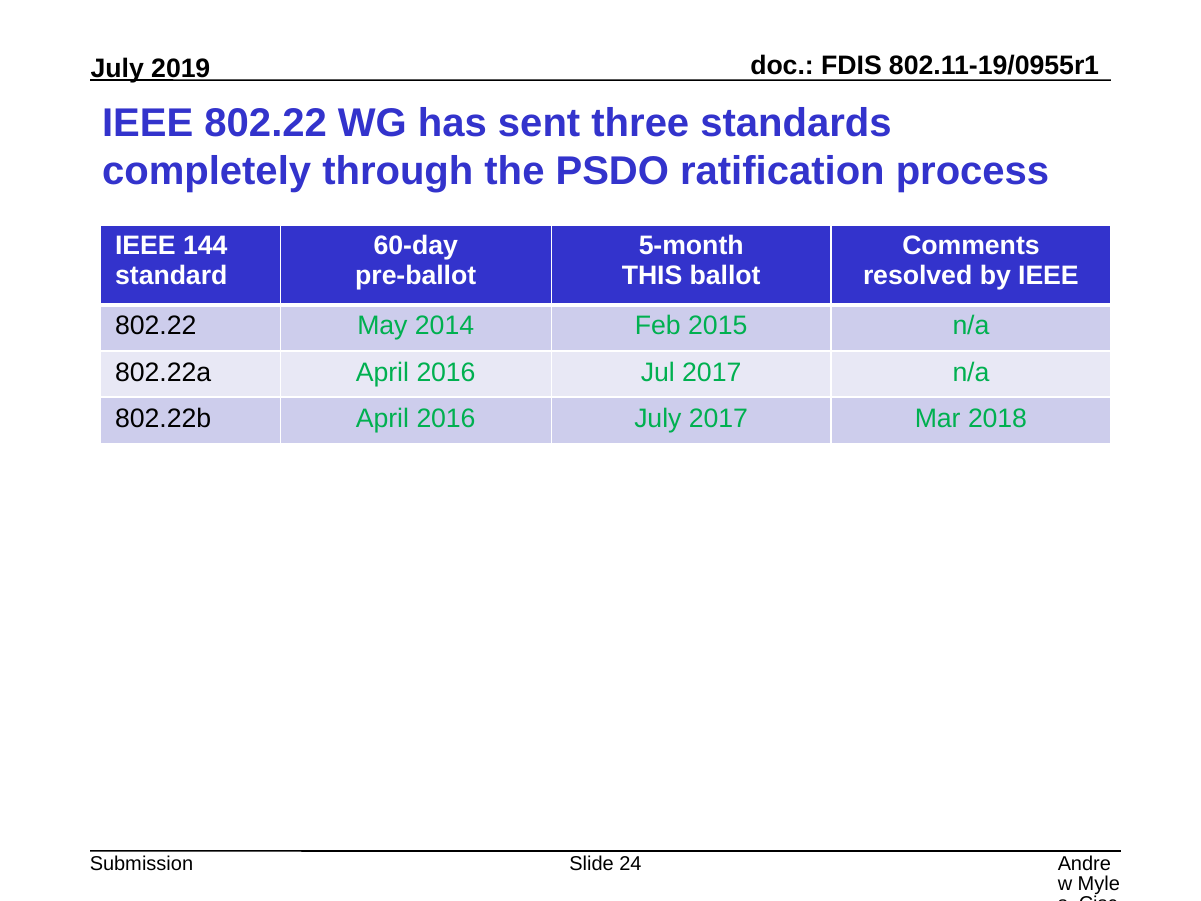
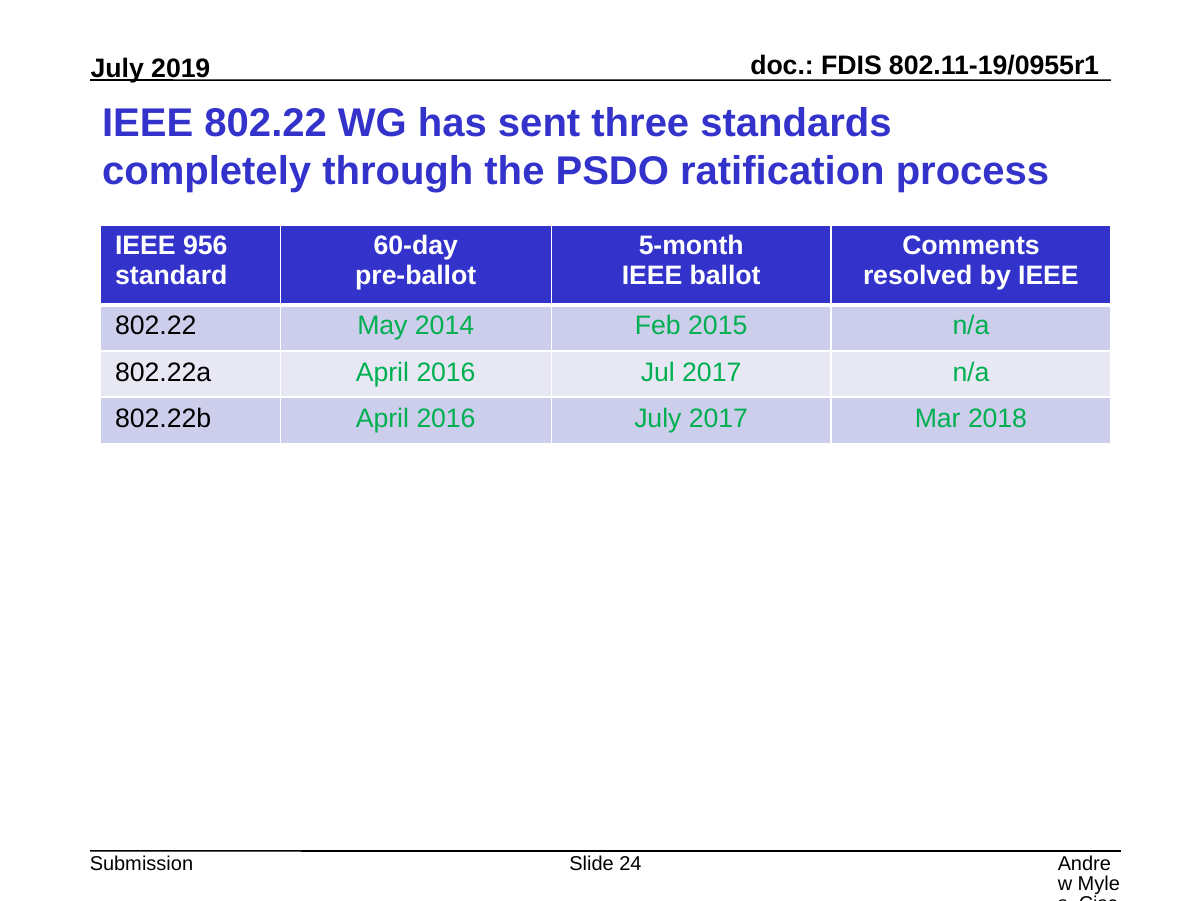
144: 144 -> 956 (205, 246)
THIS: THIS -> IEEE (652, 276)
